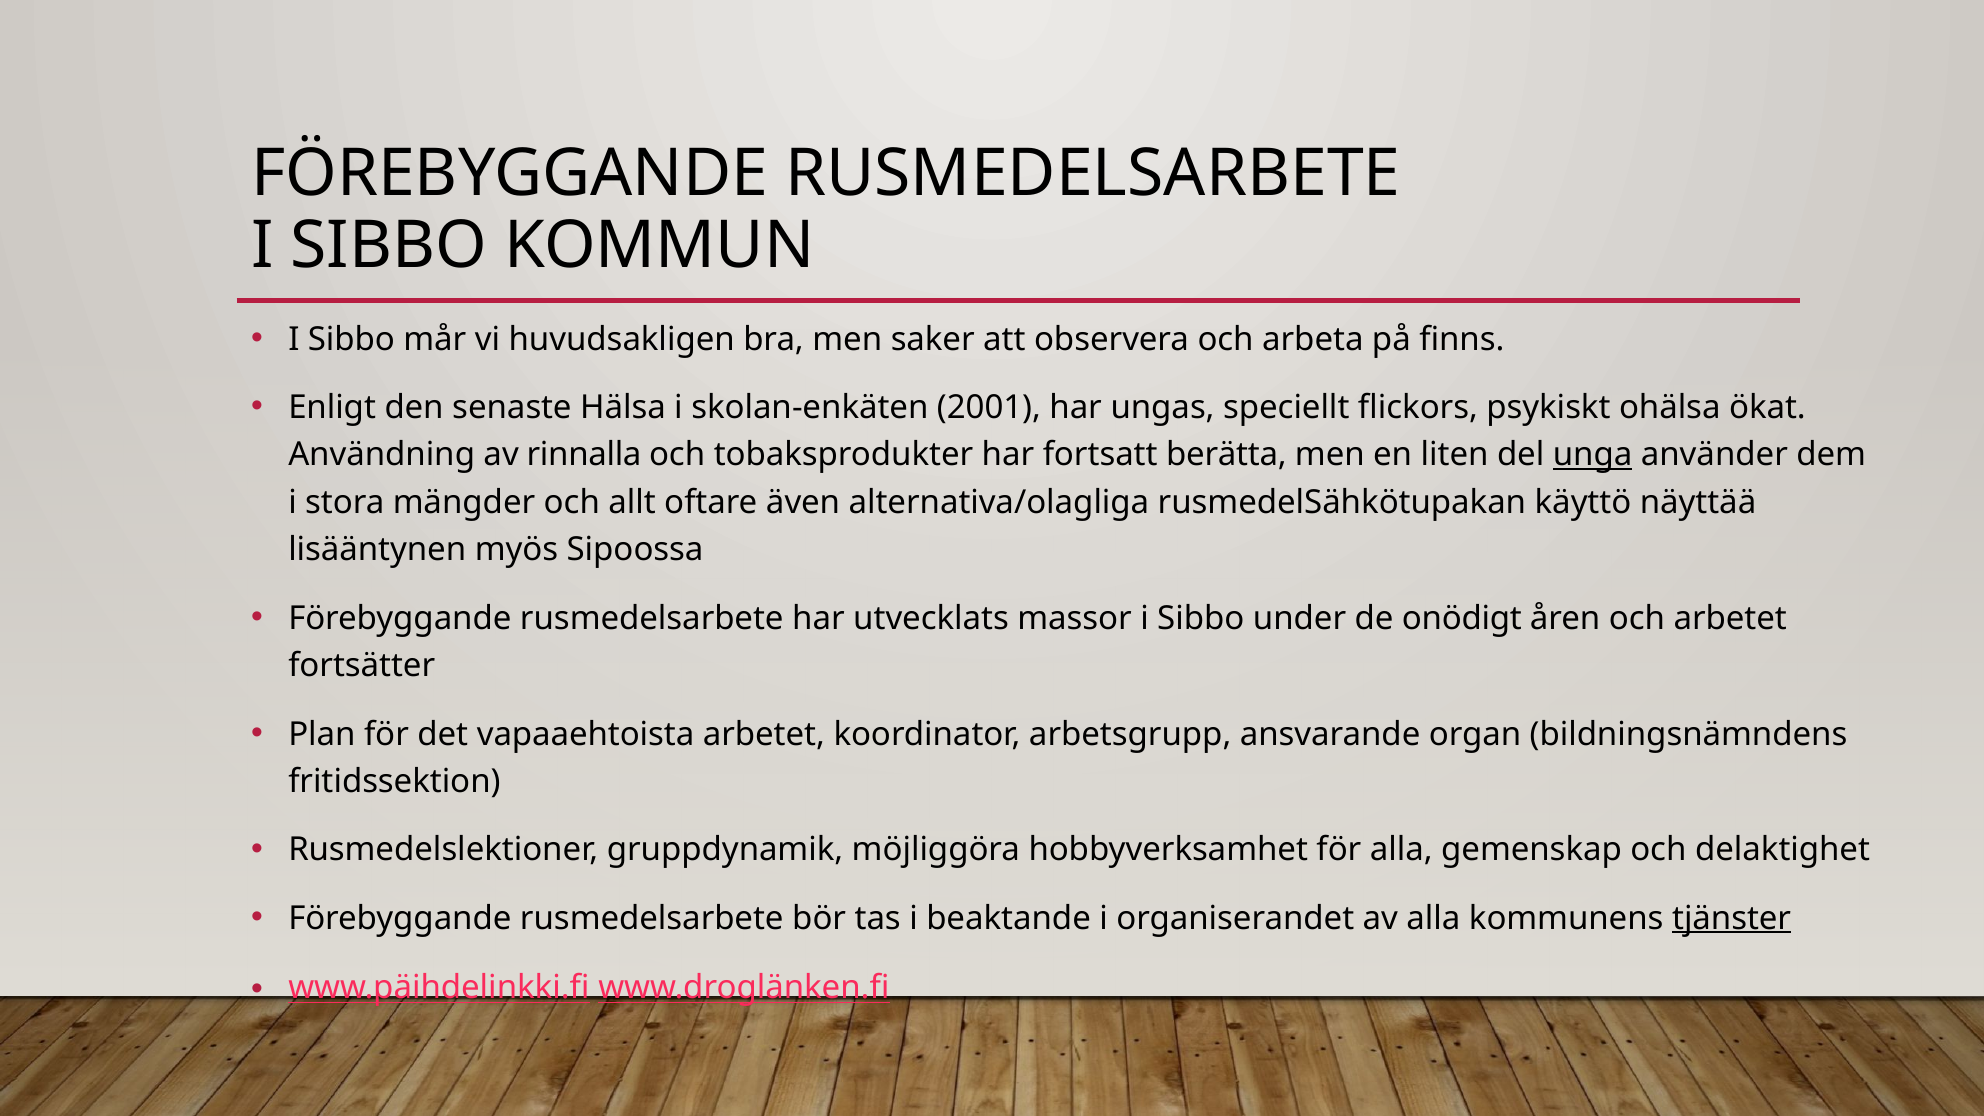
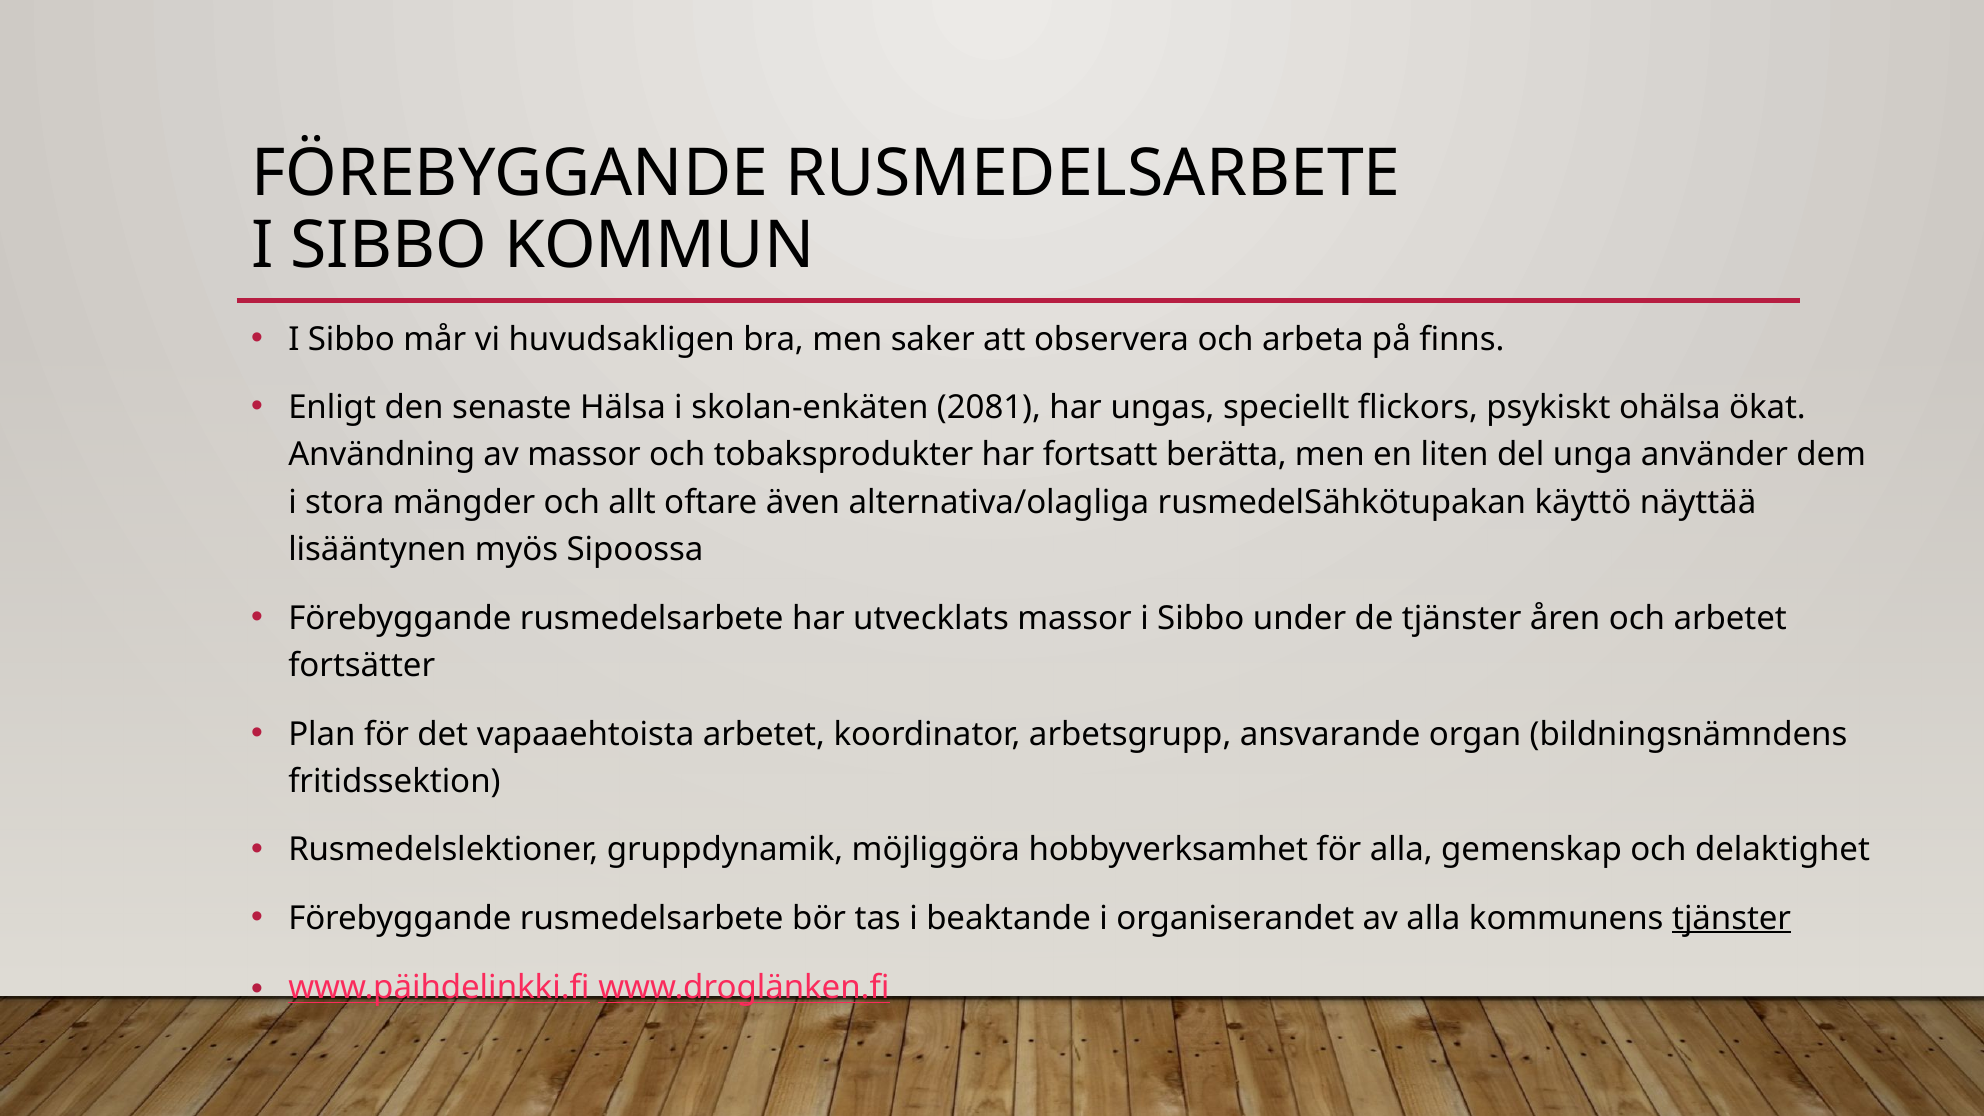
2001: 2001 -> 2081 (989, 407)
av rinnalla: rinnalla -> massor (584, 455)
unga underline: present -> none (1593, 455)
de onödigt: onödigt -> tjänster (1462, 618)
